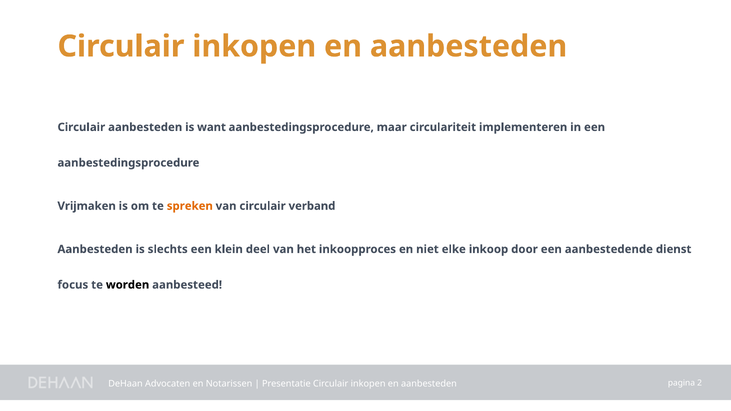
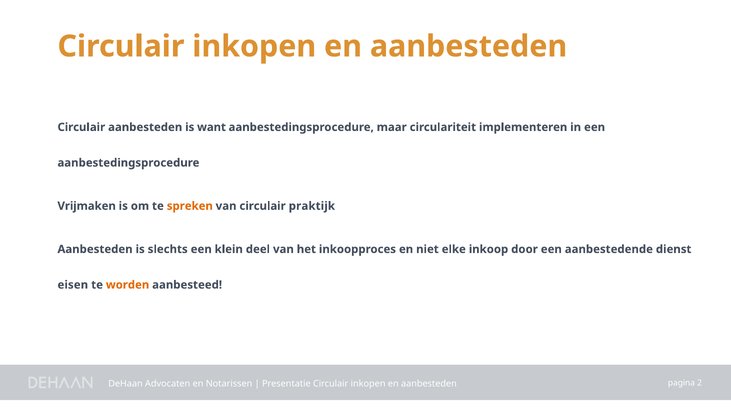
verband: verband -> praktijk (312, 206)
focus: focus -> eisen (73, 285)
worden colour: black -> orange (128, 285)
